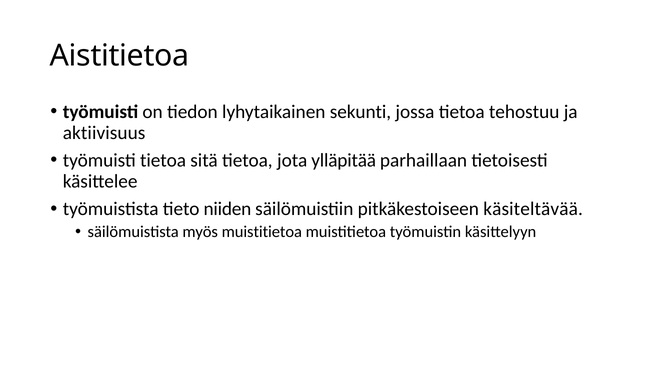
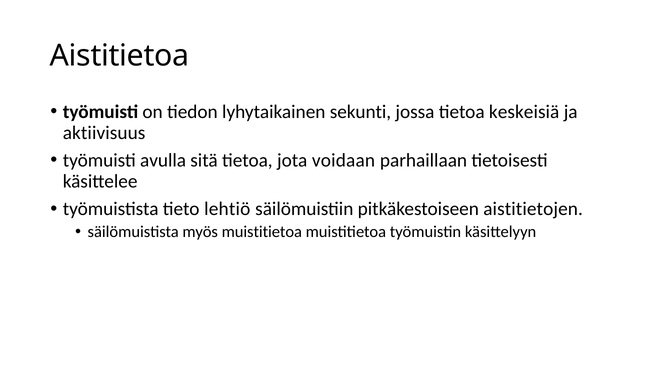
tehostuu: tehostuu -> keskeisiä (524, 112)
työmuisti tietoa: tietoa -> avulla (163, 160)
ylläpitää: ylläpitää -> voidaan (344, 160)
niiden: niiden -> lehtiö (227, 209)
käsiteltävää: käsiteltävää -> aistitietojen (533, 209)
